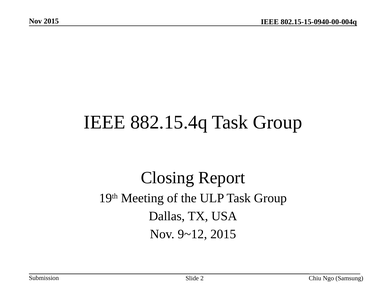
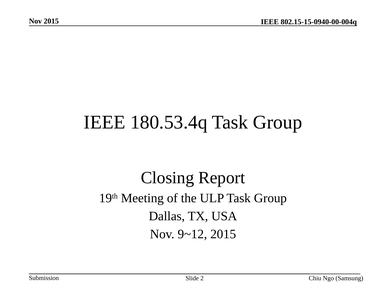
882.15.4q: 882.15.4q -> 180.53.4q (169, 122)
